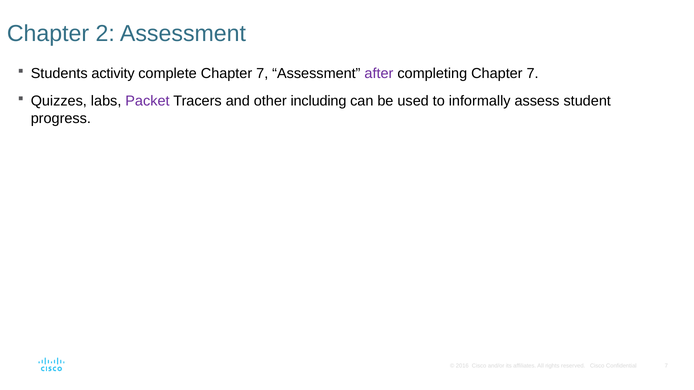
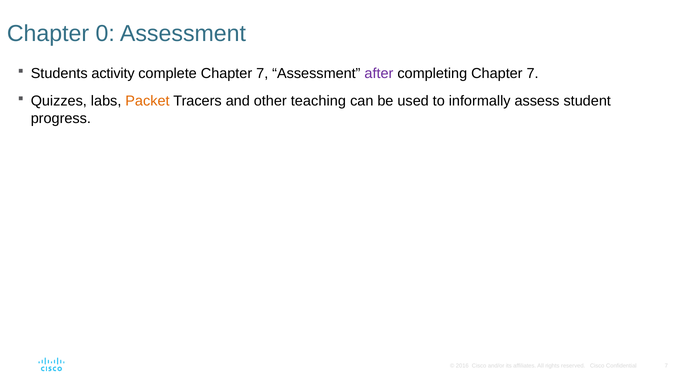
2: 2 -> 0 (105, 33)
Packet colour: purple -> orange (147, 101)
including: including -> teaching (318, 101)
